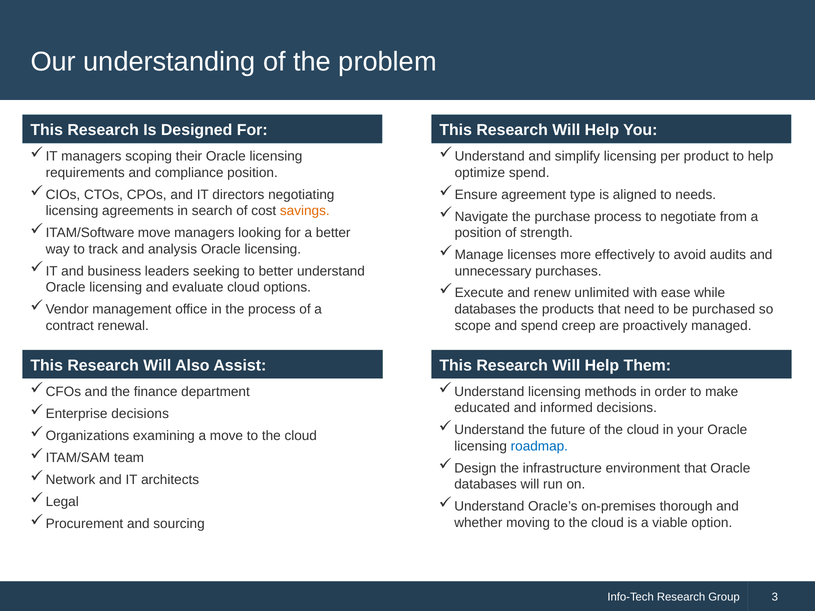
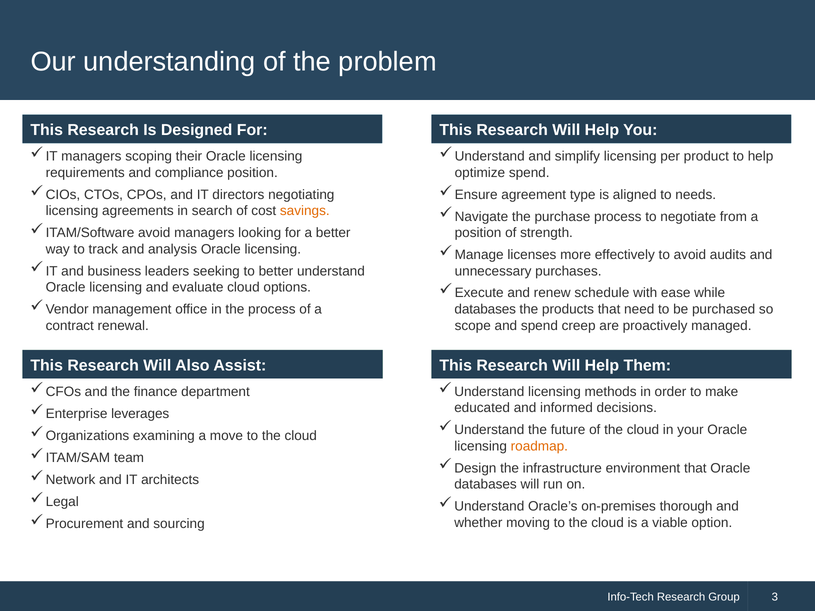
move: move -> avoid (154, 233)
unlimited: unlimited -> schedule (602, 293)
decisions: decisions -> leverages (140, 414)
roadmap colour: blue -> orange (539, 446)
